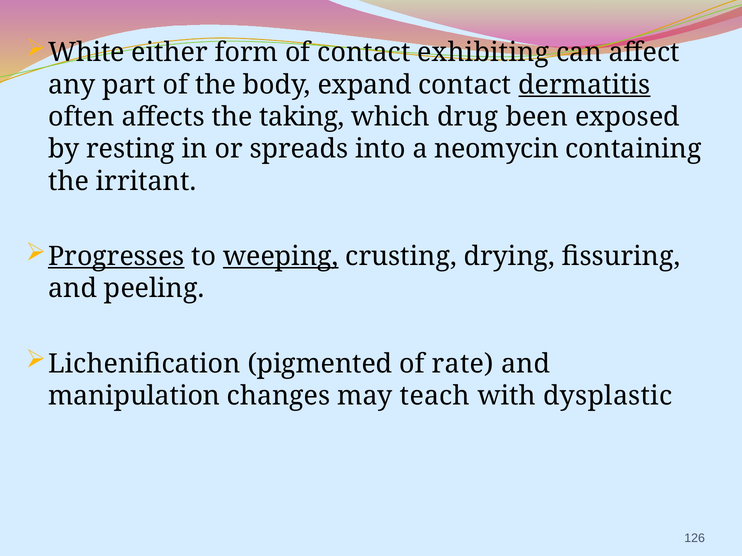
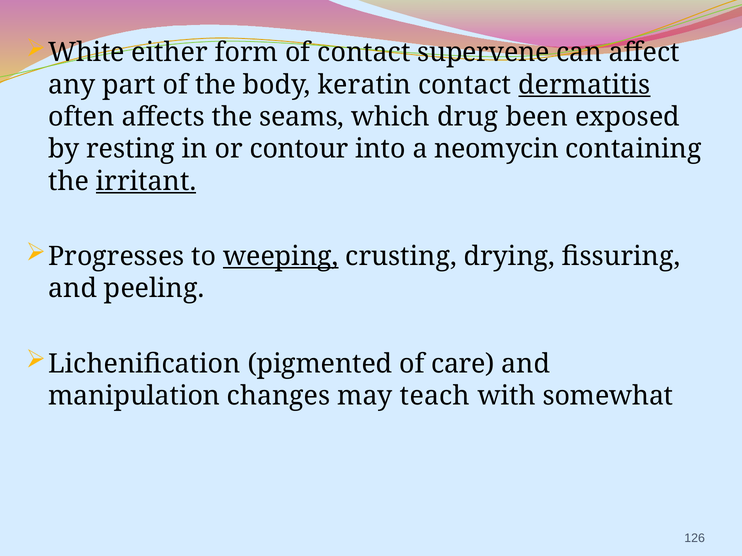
exhibiting: exhibiting -> supervene (483, 53)
expand: expand -> keratin (364, 85)
taking: taking -> seams (302, 117)
spreads: spreads -> contour (299, 149)
irritant underline: none -> present (146, 182)
Progresses underline: present -> none (116, 257)
rate: rate -> care (463, 364)
dysplastic: dysplastic -> somewhat (608, 396)
